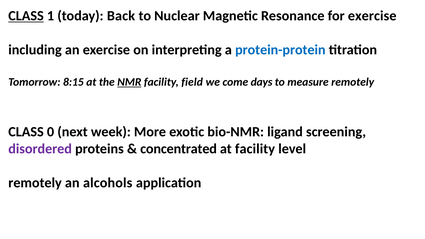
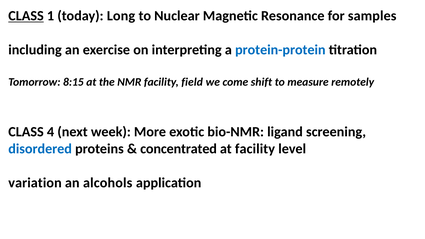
Back: Back -> Long (121, 16)
for exercise: exercise -> samples (372, 16)
NMR underline: present -> none (129, 82)
days: days -> shift (261, 82)
0: 0 -> 4 (51, 132)
disordered colour: purple -> blue (40, 149)
remotely: remotely -> variation (35, 183)
